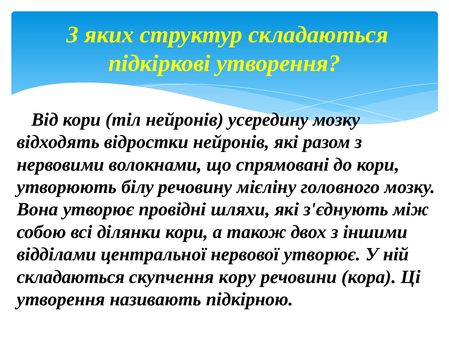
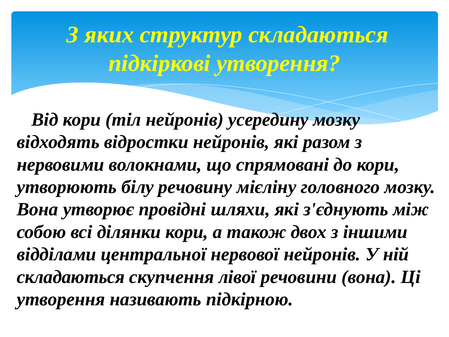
нервової утворює: утворює -> нейронів (322, 254)
кору: кору -> лівої (237, 277)
речовини кора: кора -> вона (369, 277)
